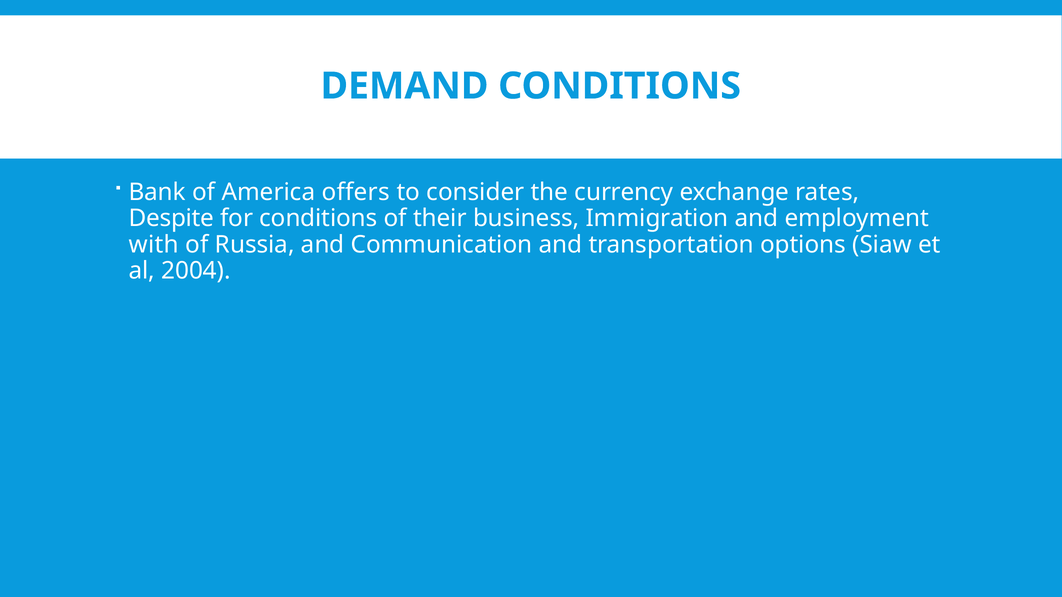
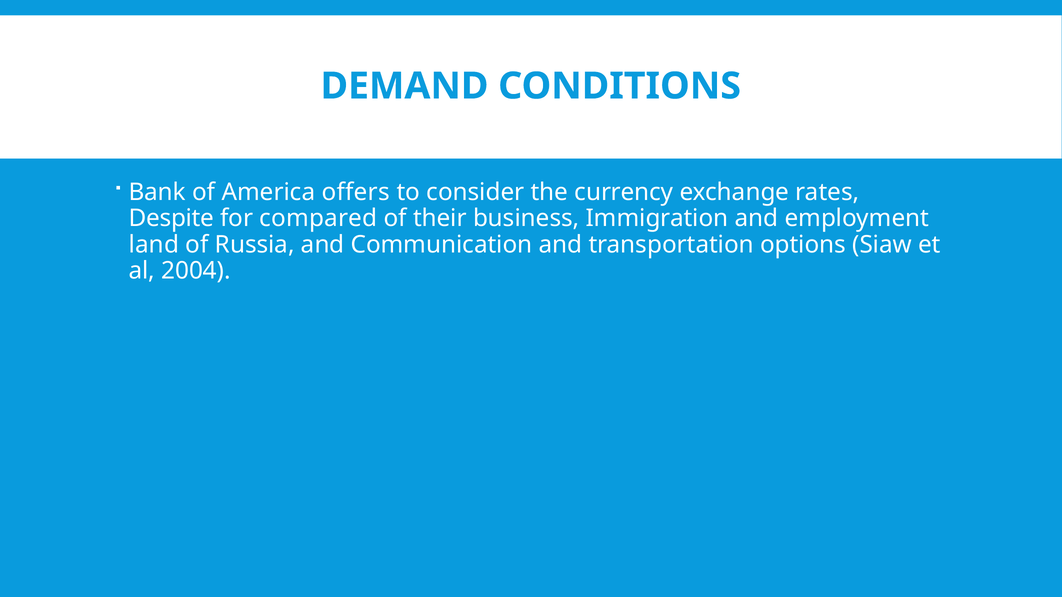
for conditions: conditions -> compared (318, 218)
with: with -> land (154, 245)
